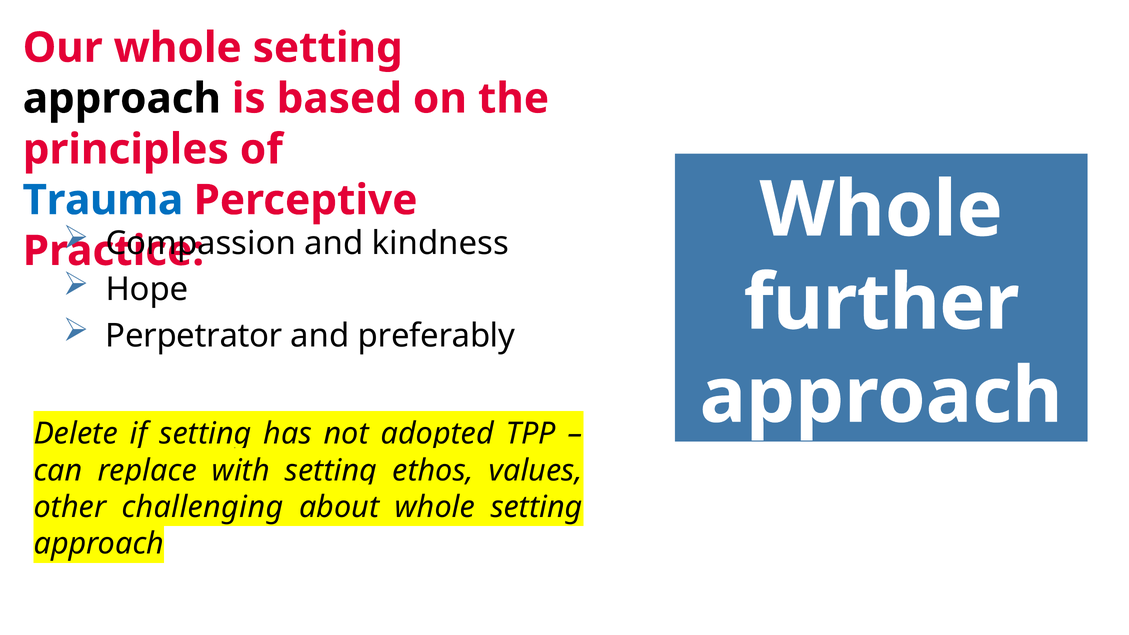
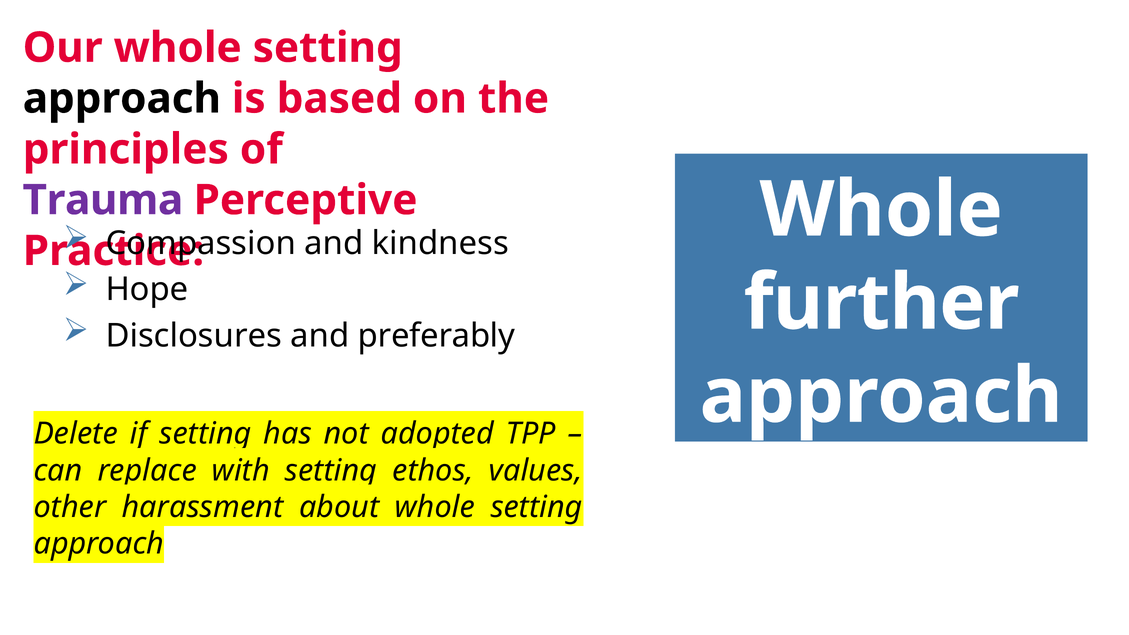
Trauma colour: blue -> purple (103, 200)
Perpetrator: Perpetrator -> Disclosures (194, 336)
challenging: challenging -> harassment (203, 507)
